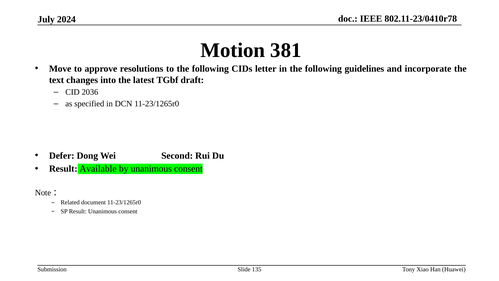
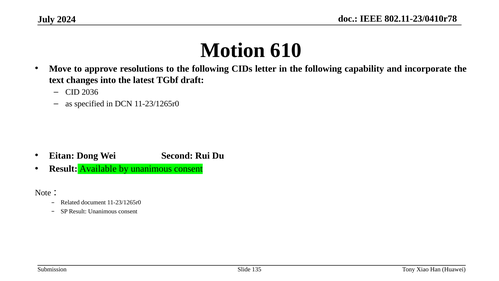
381: 381 -> 610 (286, 50)
guidelines: guidelines -> capability (364, 69)
Defer: Defer -> Eitan (62, 156)
